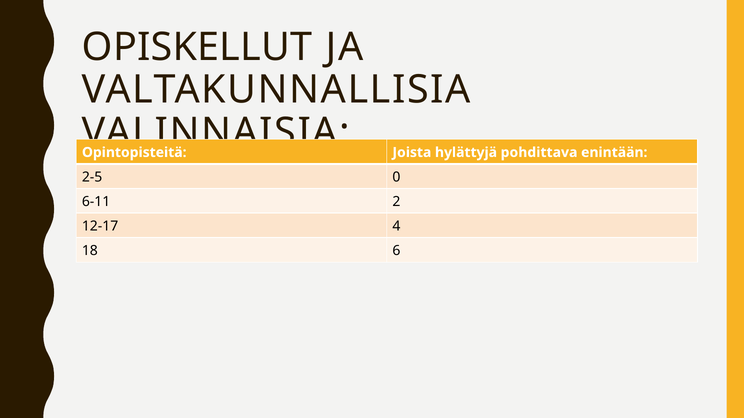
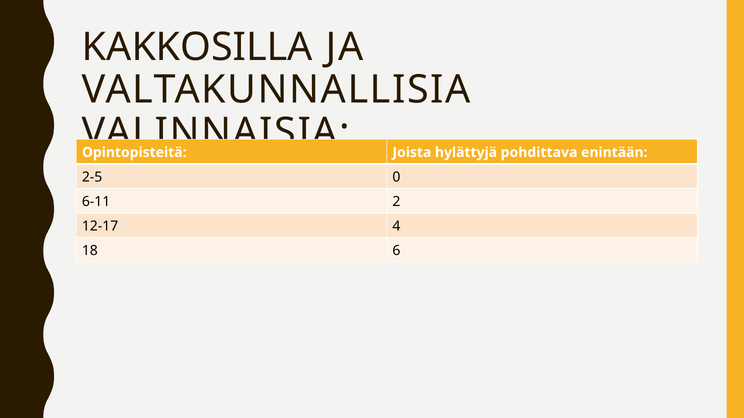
OPISKELLUT: OPISKELLUT -> KAKKOSILLA (197, 47)
